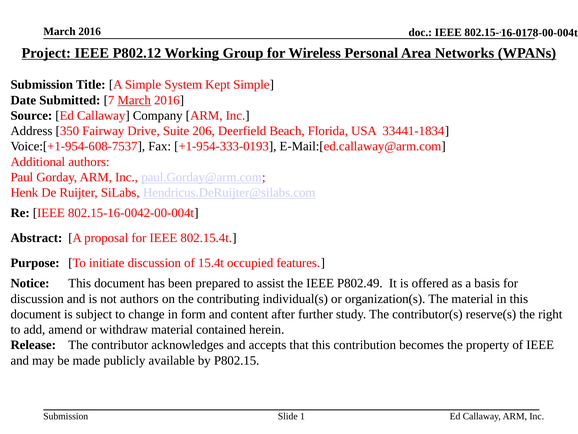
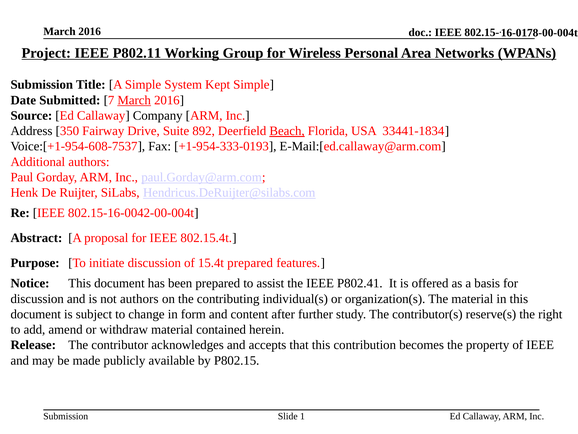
P802.12: P802.12 -> P802.11 (137, 53)
206: 206 -> 892 (204, 131)
Beach underline: none -> present (287, 131)
15.4t occupied: occupied -> prepared (250, 263)
P802.49: P802.49 -> P802.41 (360, 283)
